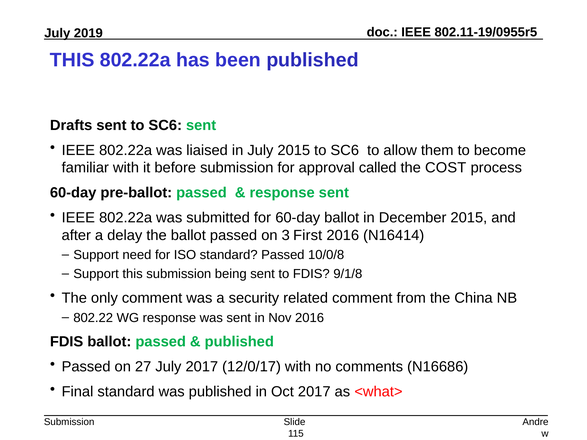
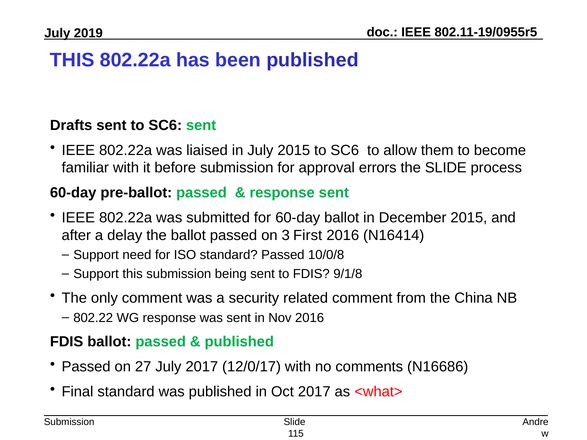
called: called -> errors (378, 168)
the COST: COST -> SLIDE (446, 168)
